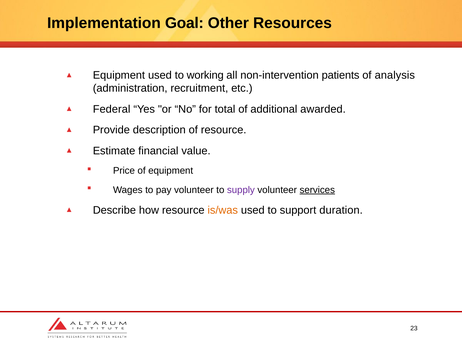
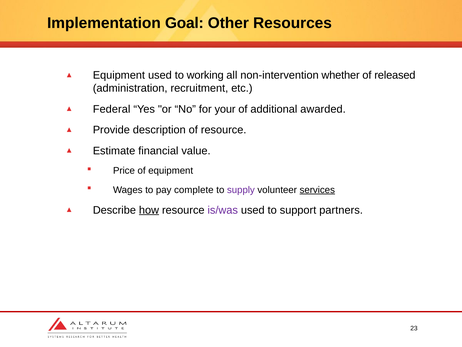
patients: patients -> whether (341, 75)
analysis: analysis -> released (395, 75)
total: total -> your (225, 109)
pay volunteer: volunteer -> complete (194, 190)
how underline: none -> present (149, 210)
is/was colour: orange -> purple (223, 210)
duration: duration -> partners (341, 210)
